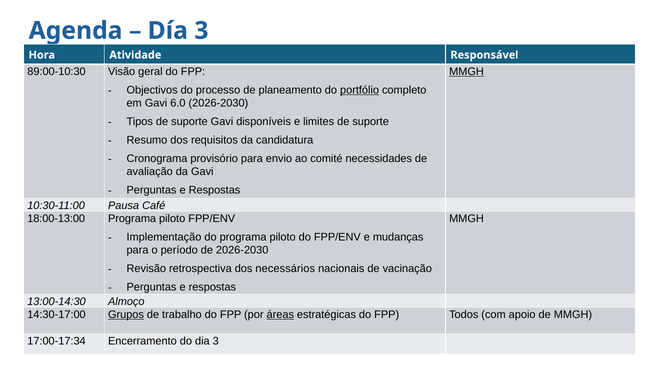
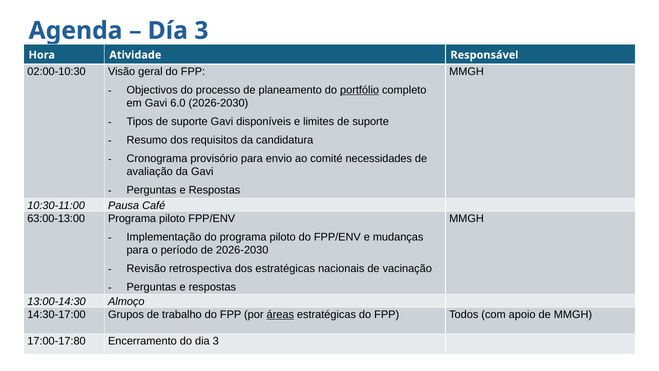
89:00-10:30: 89:00-10:30 -> 02:00-10:30 (57, 71)
MMGH underline: present -> none (467, 71)
18:00-13:00: 18:00-13:00 -> 63:00-13:00 (56, 218)
dos necessários: necessários -> estratégicas (285, 268)
Grupos underline: present -> none (126, 314)
17:00-17:34: 17:00-17:34 -> 17:00-17:80 (57, 341)
